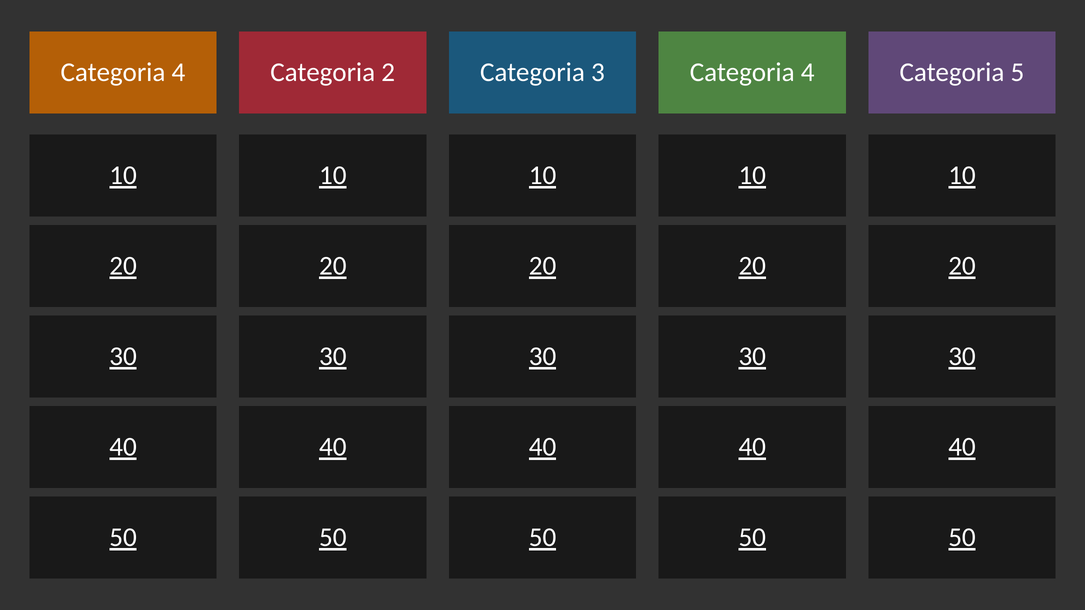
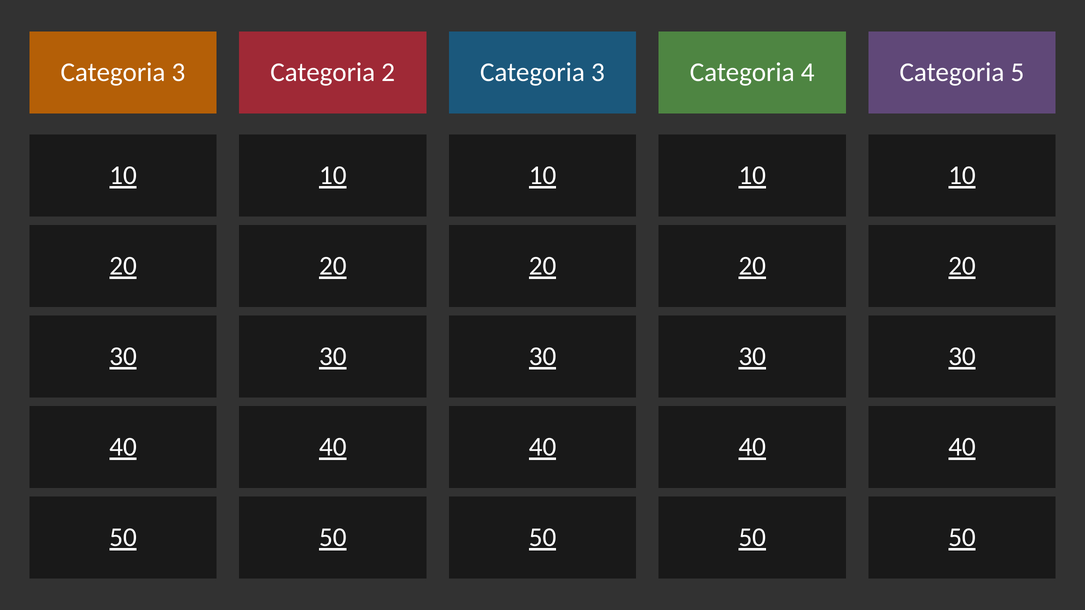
4: 4 -> 3 (178, 72)
